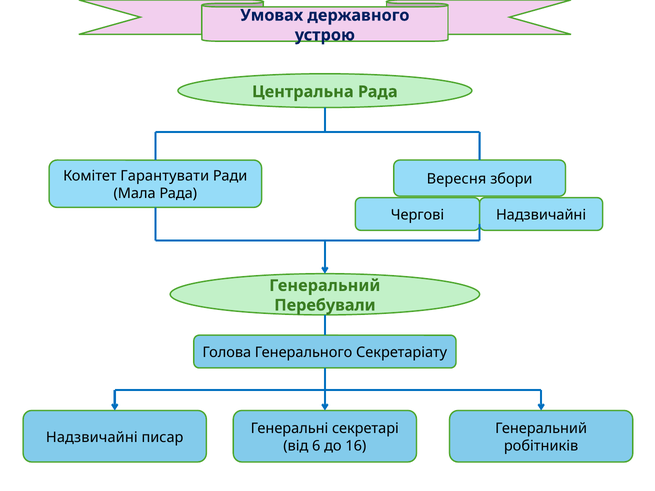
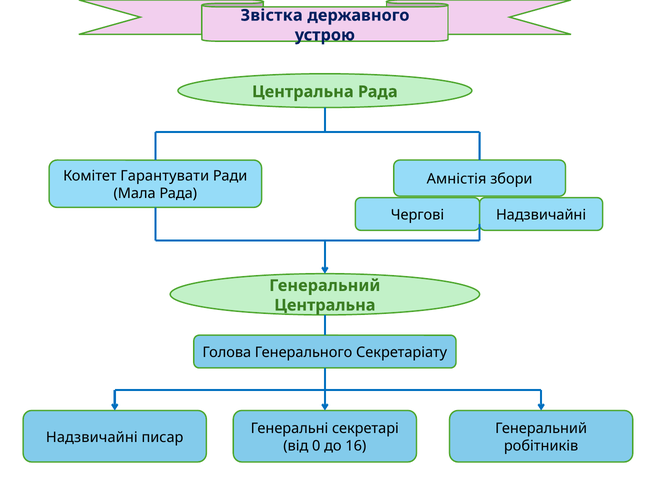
Умовах: Умовах -> Звістка (272, 15)
Вересня: Вересня -> Амністія (457, 179)
Перебували: Перебували -> Центральна (325, 305)
6: 6 -> 0 (316, 446)
